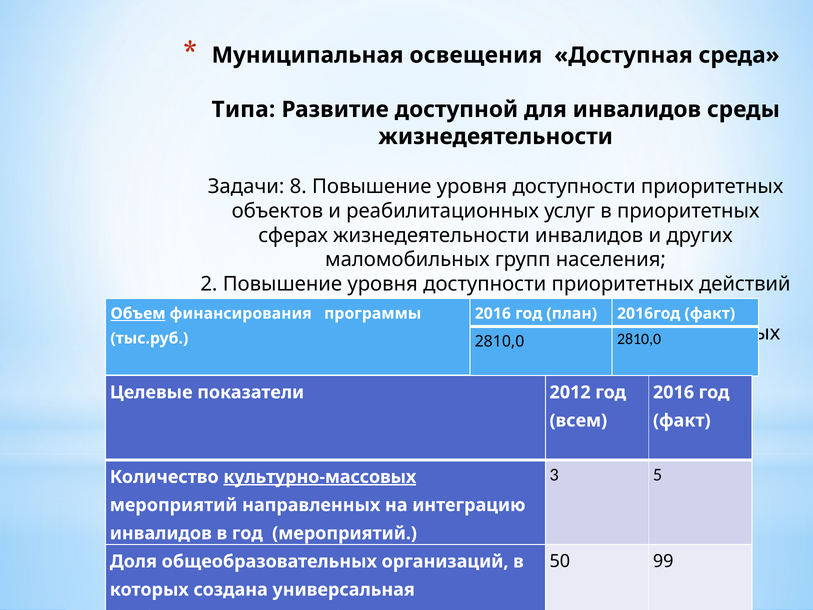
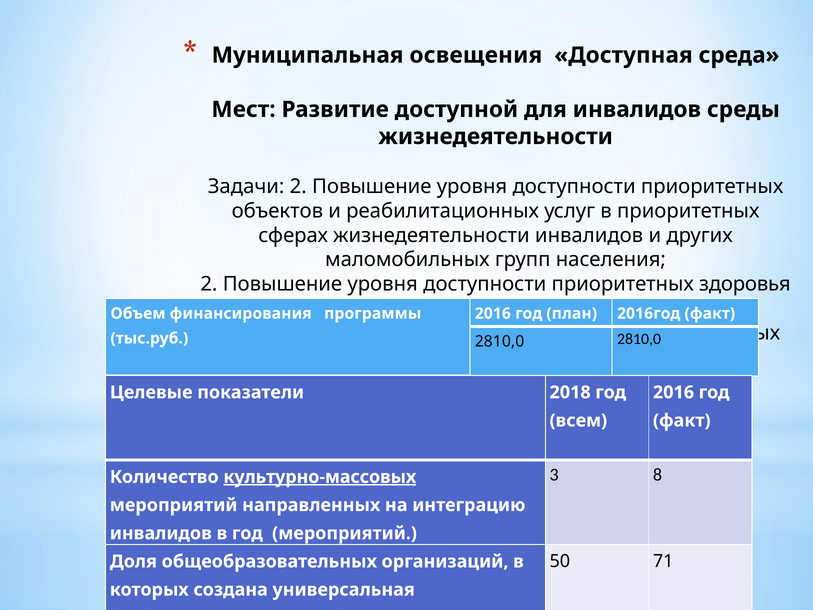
Типа: Типа -> Мест (244, 109)
Задачи 8: 8 -> 2 (298, 186)
действий: действий -> здоровья (745, 284)
Объем underline: present -> none (138, 313)
2012: 2012 -> 2018 (570, 392)
5: 5 -> 8 (657, 474)
99: 99 -> 71 (663, 561)
